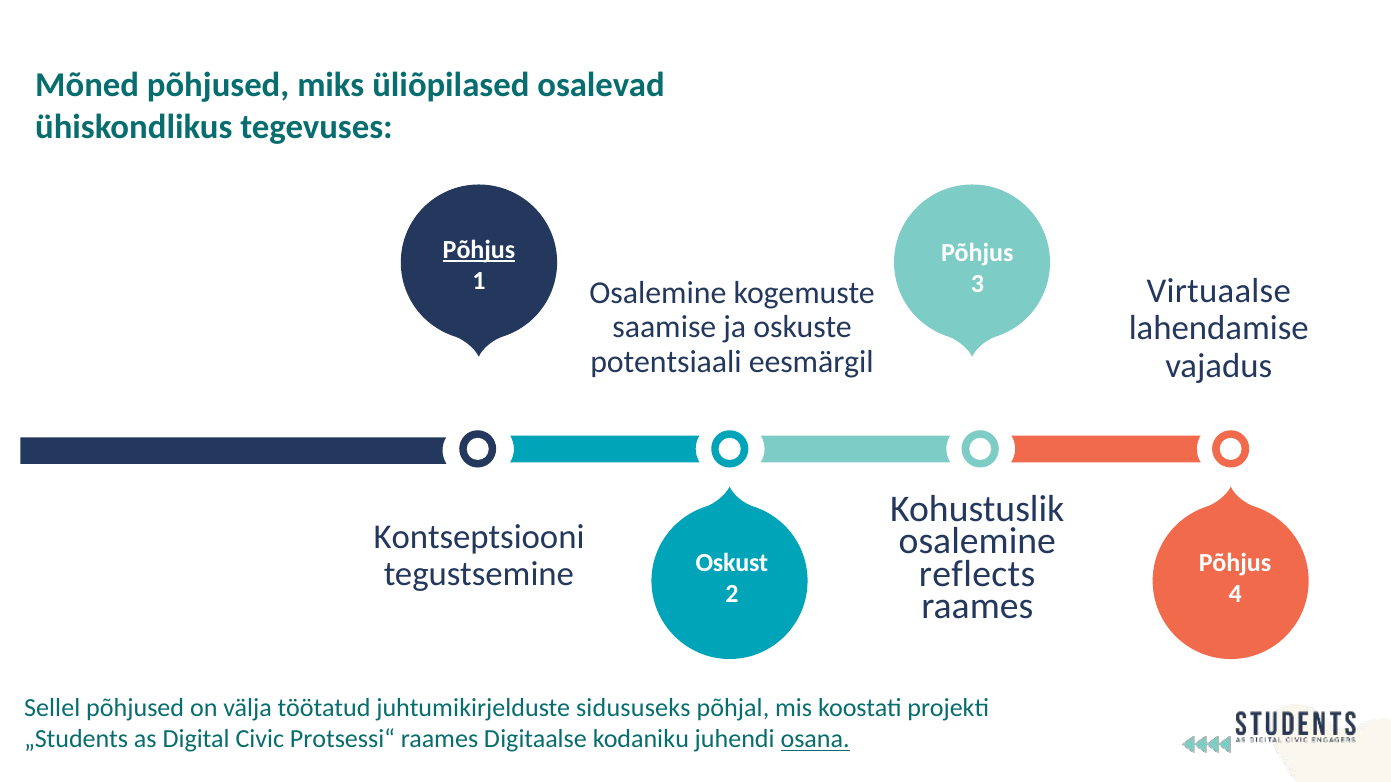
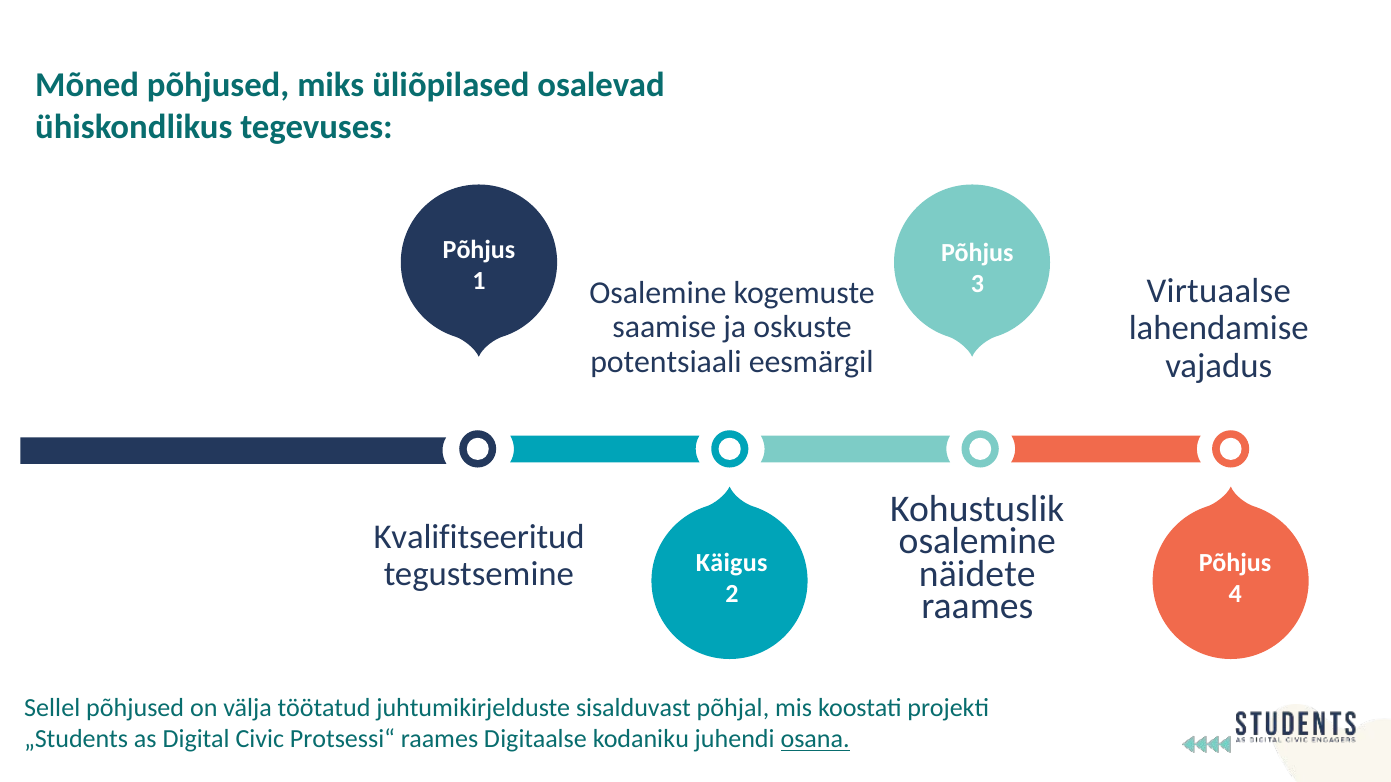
Põhjus underline: present -> none (479, 250)
Kontseptsiooni: Kontseptsiooni -> Kvalifitseeritud (479, 537)
Oskust: Oskust -> Käigus (732, 563)
reflects: reflects -> näidete (977, 574)
sidususeks: sidususeks -> sisalduvast (633, 708)
